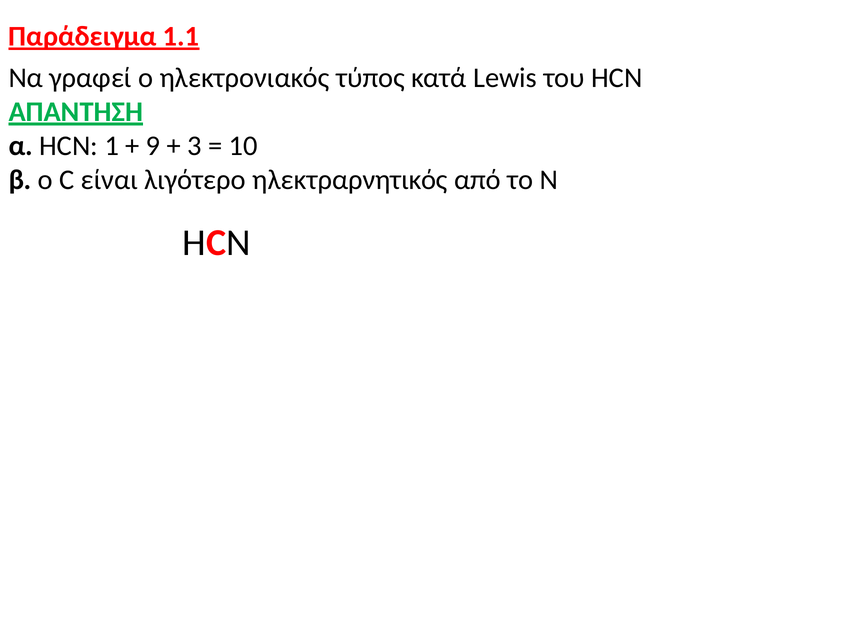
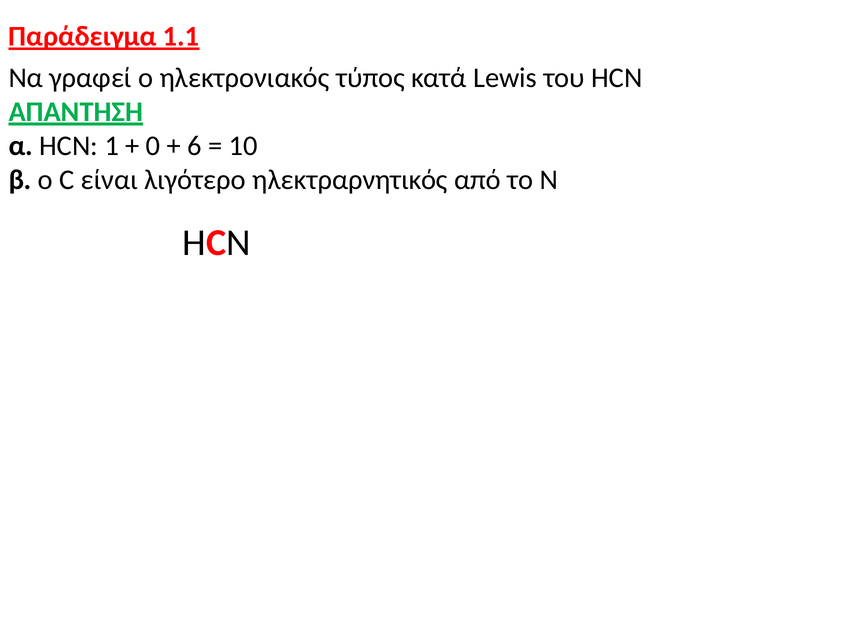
9: 9 -> 0 (153, 146)
3: 3 -> 6 (195, 146)
